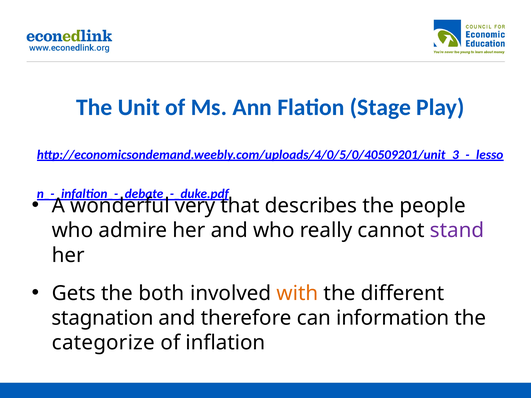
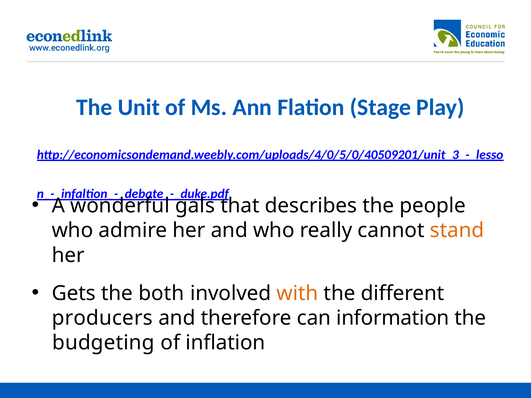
very: very -> gals (195, 206)
stand colour: purple -> orange (457, 231)
stagnation: stagnation -> producers (102, 318)
categorize: categorize -> budgeting (103, 343)
